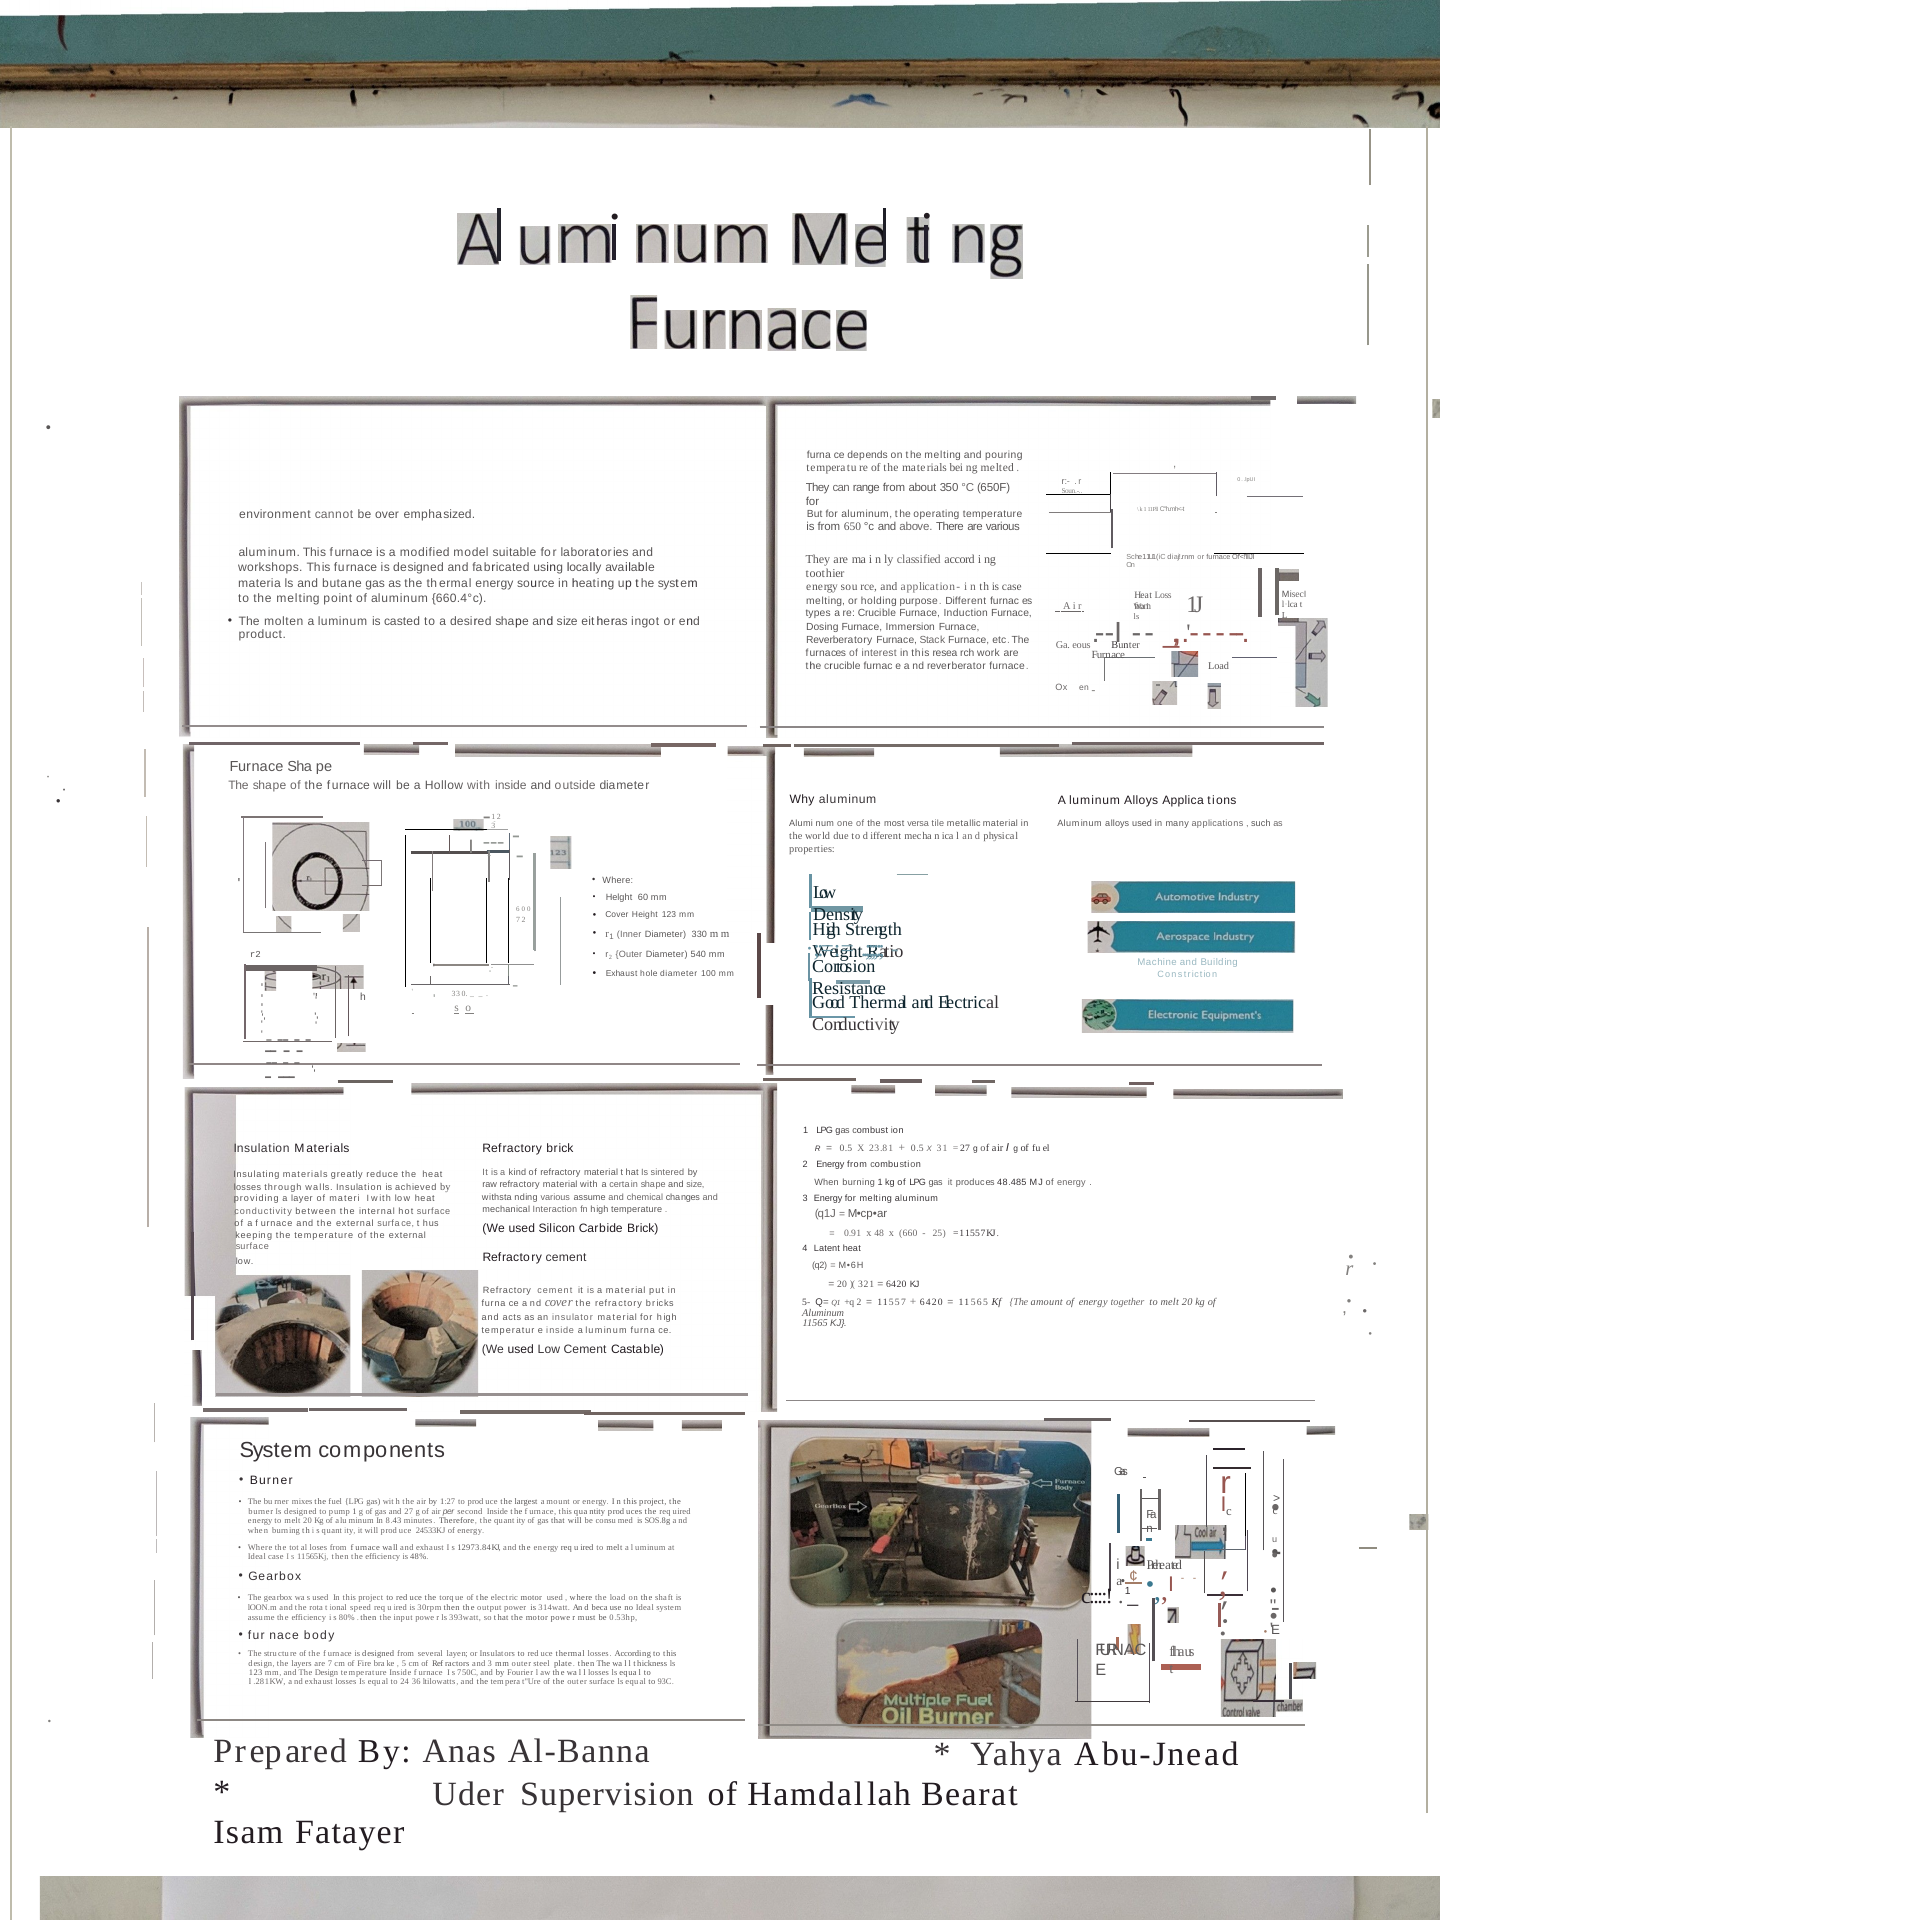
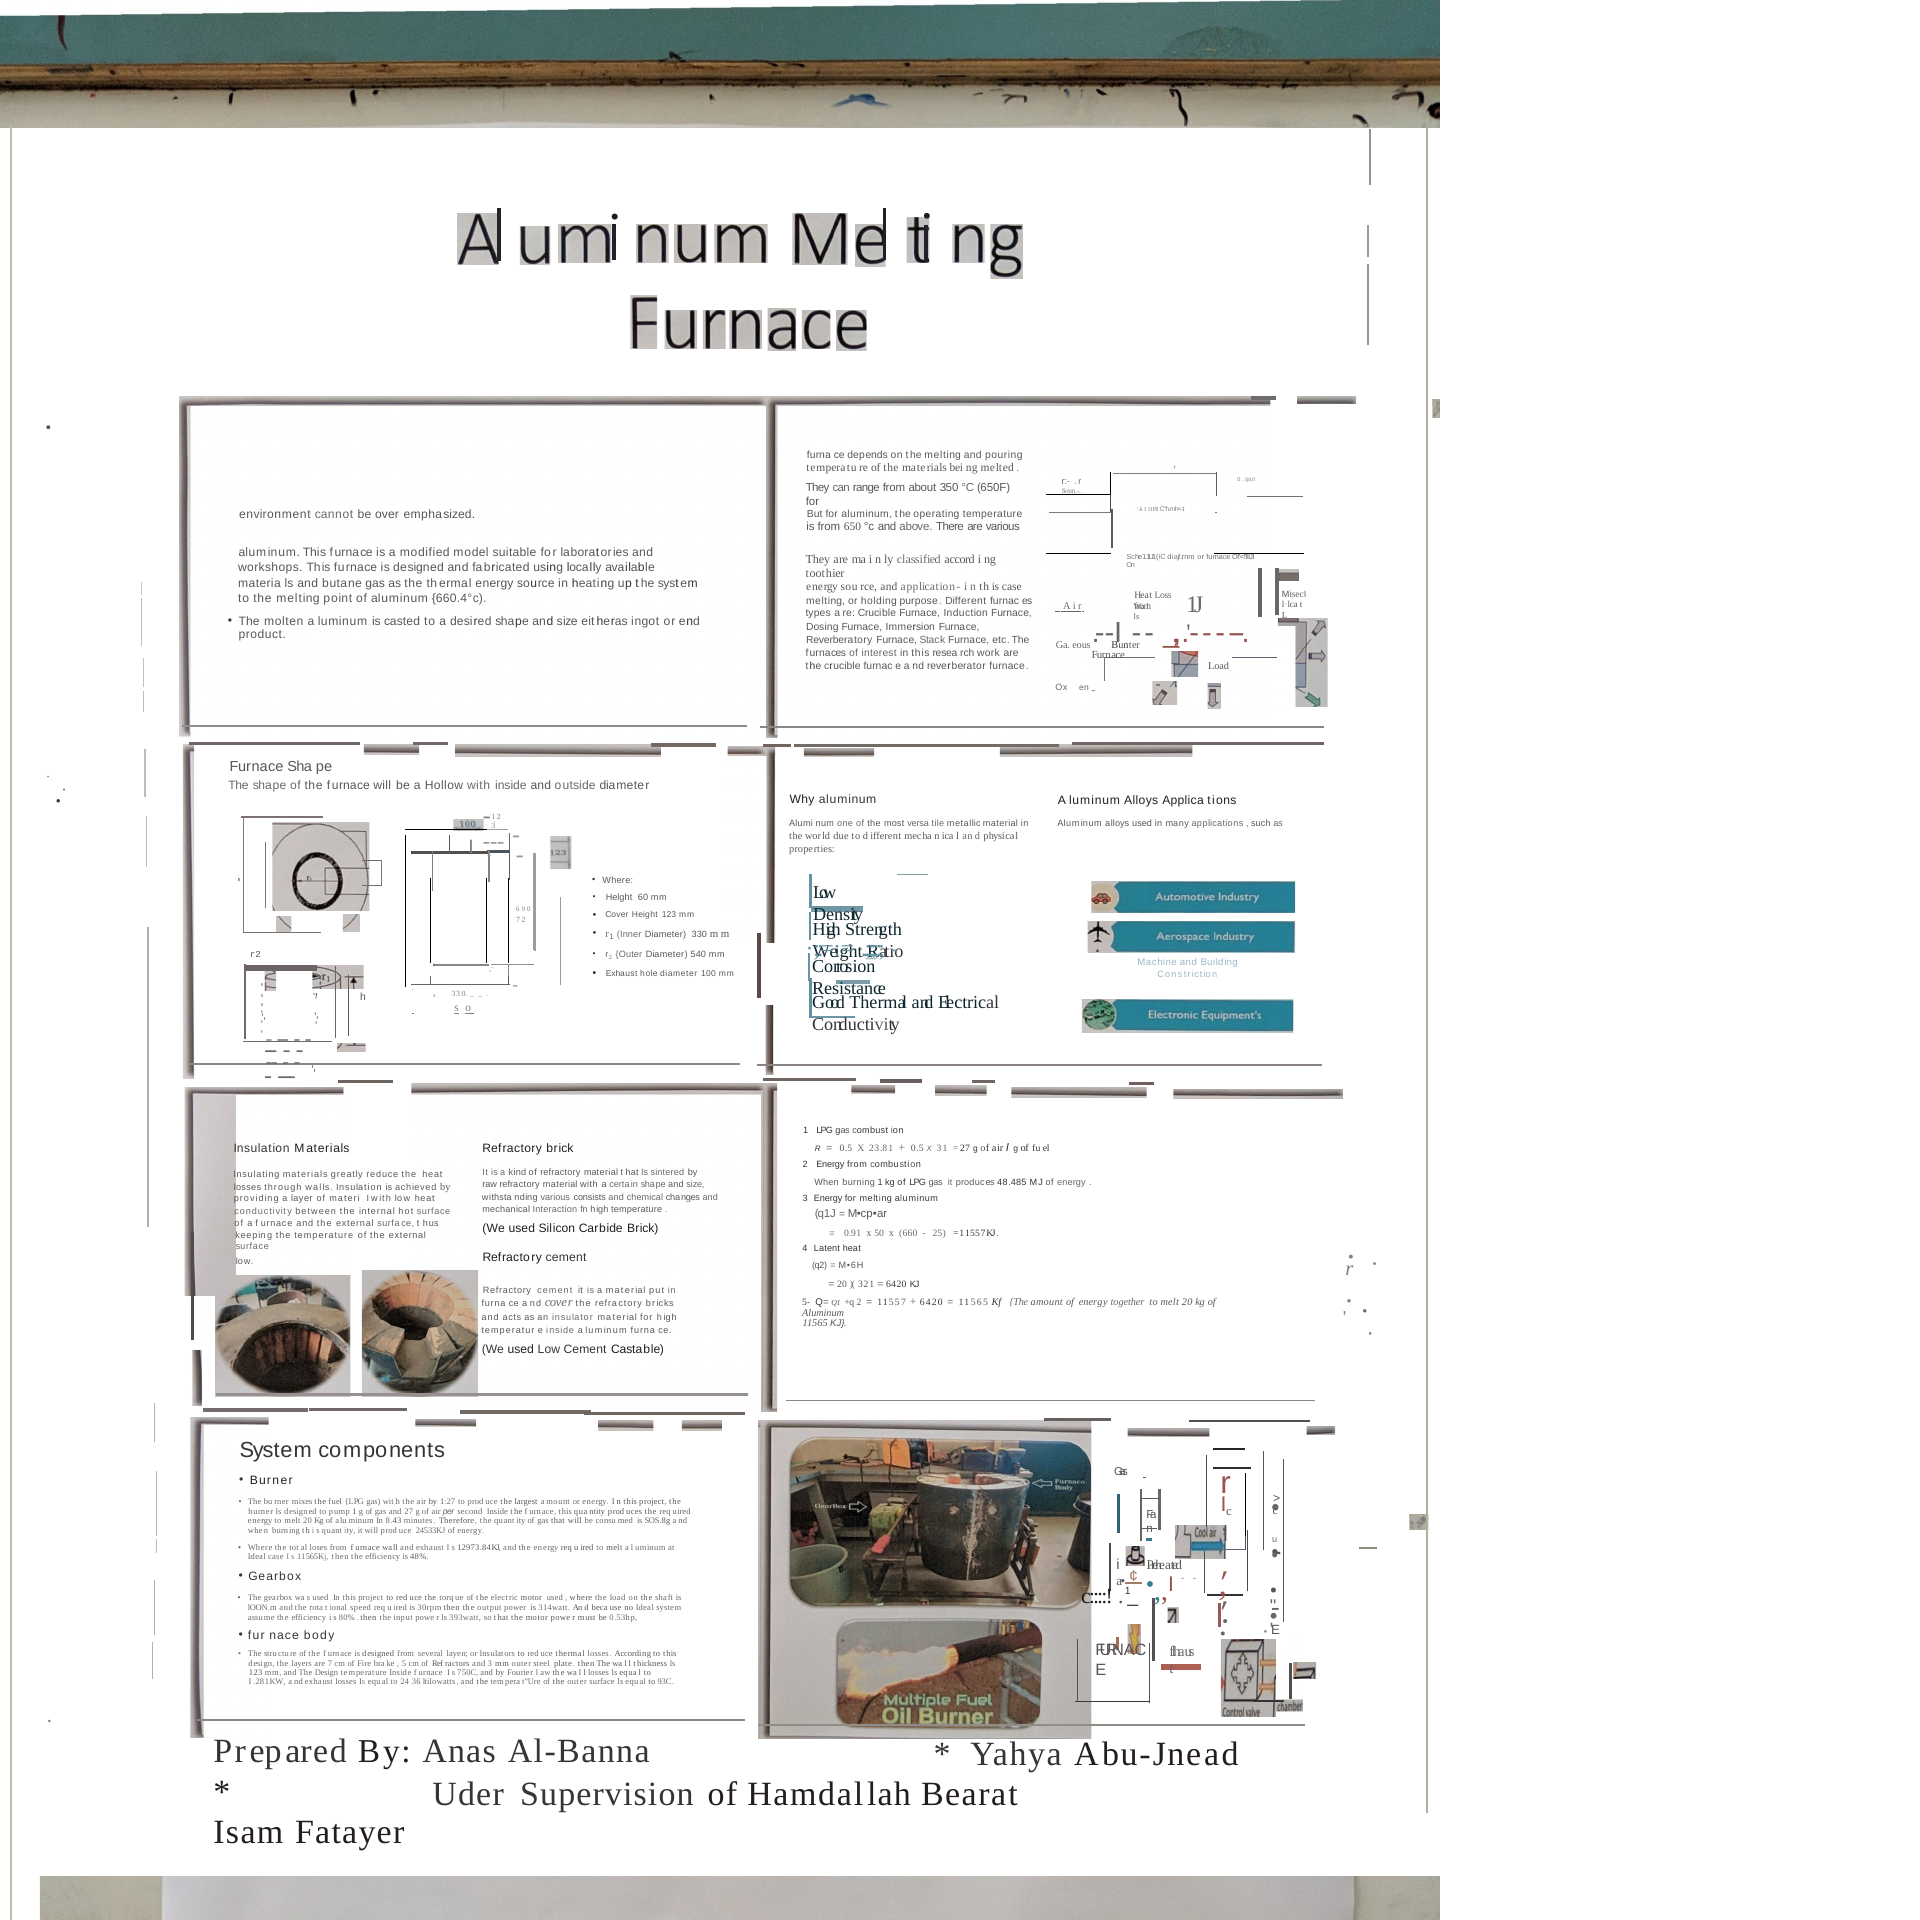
various assume: assume -> consists (590, 1197)
48: 48 -> 50 (879, 1234)
